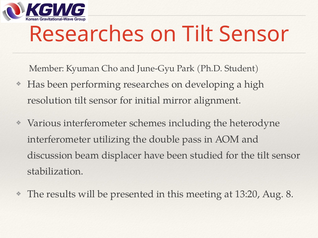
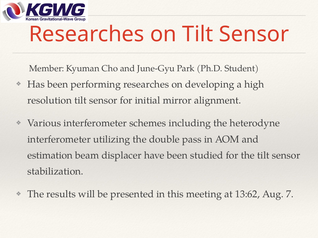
discussion: discussion -> estimation (50, 156)
13:20: 13:20 -> 13:62 (247, 195)
8: 8 -> 7 (290, 195)
